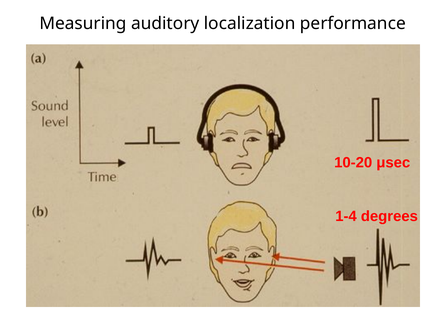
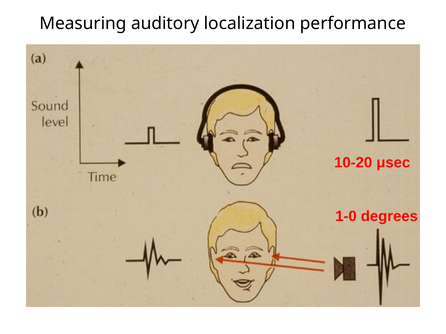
1-4: 1-4 -> 1-0 (346, 216)
